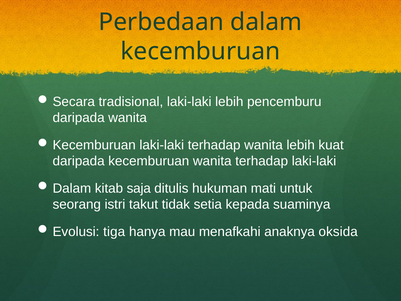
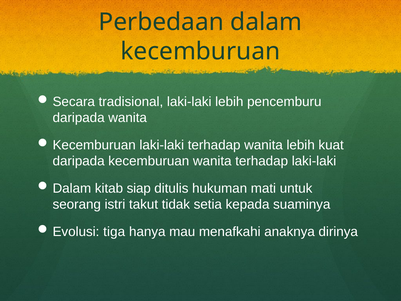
saja: saja -> siap (139, 188)
oksida: oksida -> dirinya (338, 231)
